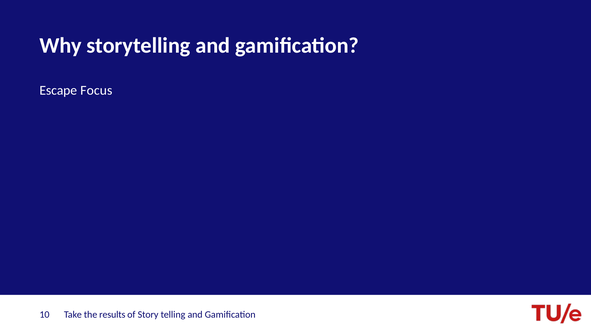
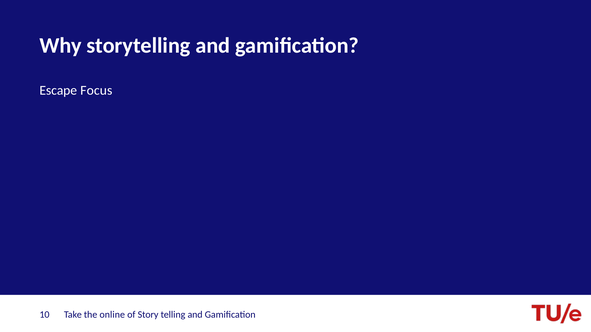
results: results -> online (112, 315)
